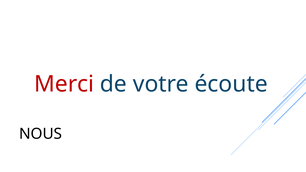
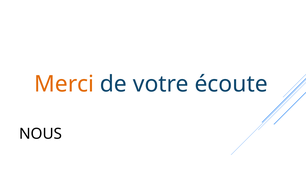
Merci colour: red -> orange (64, 84)
